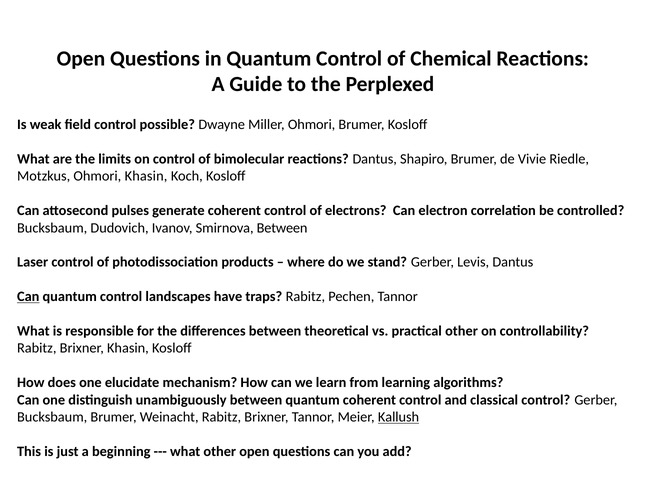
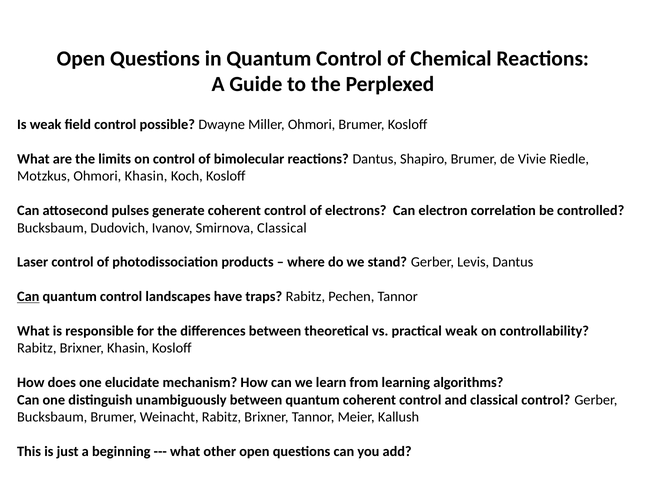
Smirnova Between: Between -> Classical (282, 228)
practical other: other -> weak (461, 331)
Kallush underline: present -> none (399, 417)
